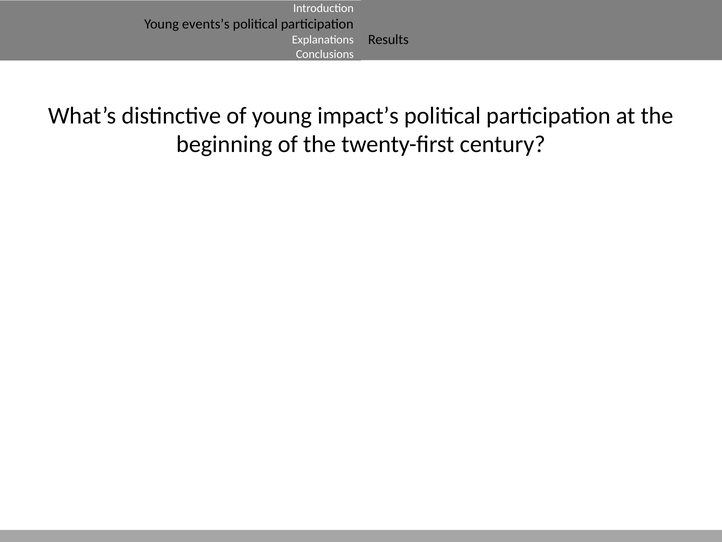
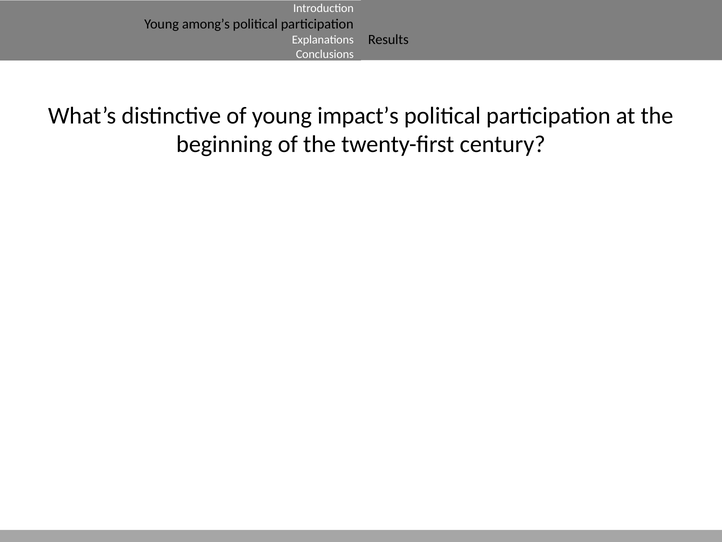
events’s: events’s -> among’s (206, 24)
